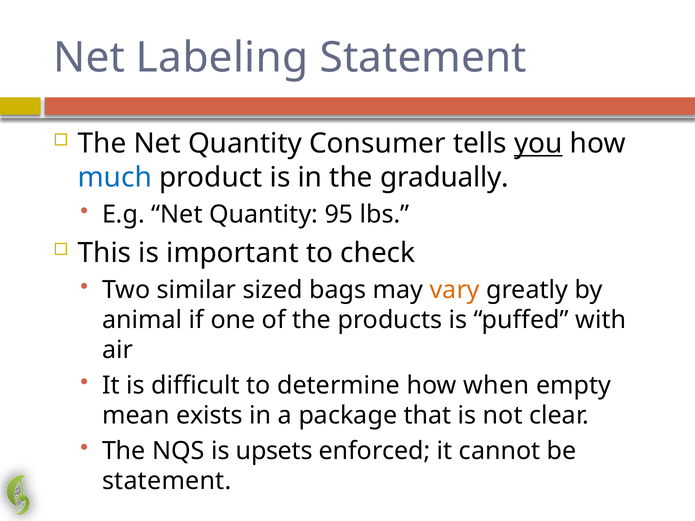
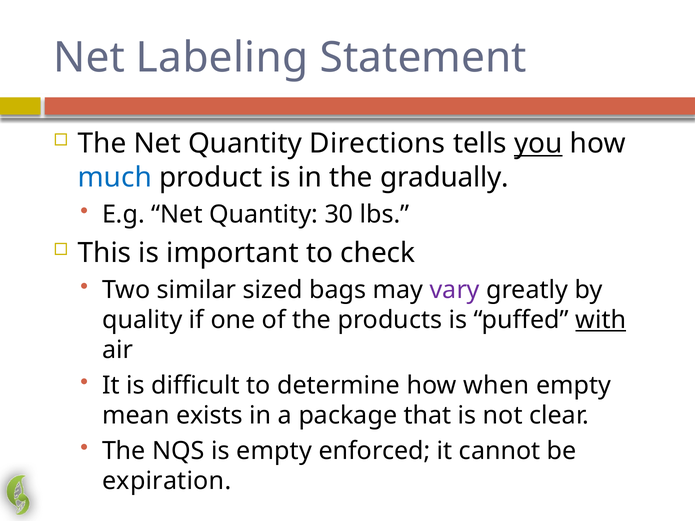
Consumer: Consumer -> Directions (377, 144)
95: 95 -> 30 (339, 214)
vary colour: orange -> purple (455, 290)
animal: animal -> quality (142, 320)
with underline: none -> present (601, 320)
is upsets: upsets -> empty (274, 451)
statement: statement -> expiration (167, 481)
